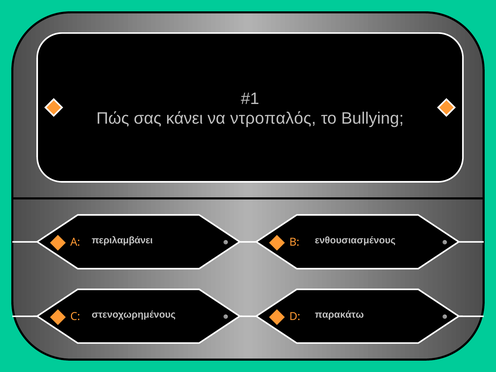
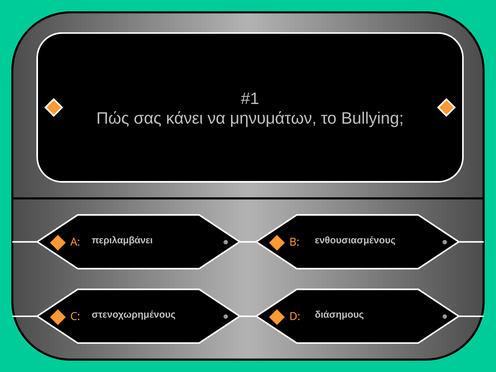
ντροπαλός: ντροπαλός -> μηνυμάτων (273, 119)
παρακάτω: παρακάτω -> διάσημους (339, 315)
